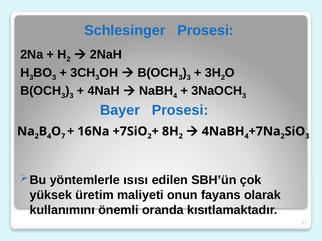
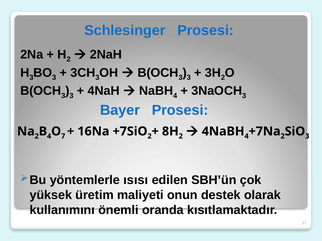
fayans: fayans -> destek (221, 195)
